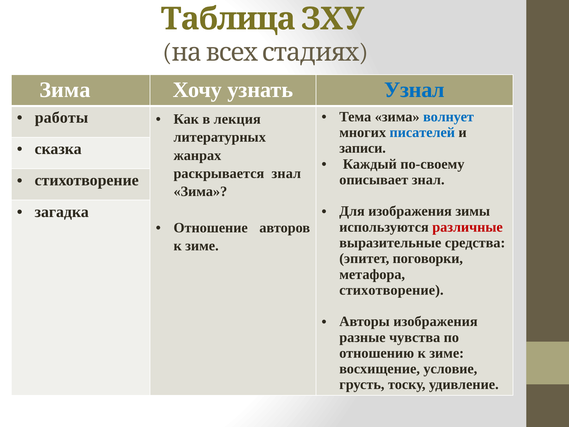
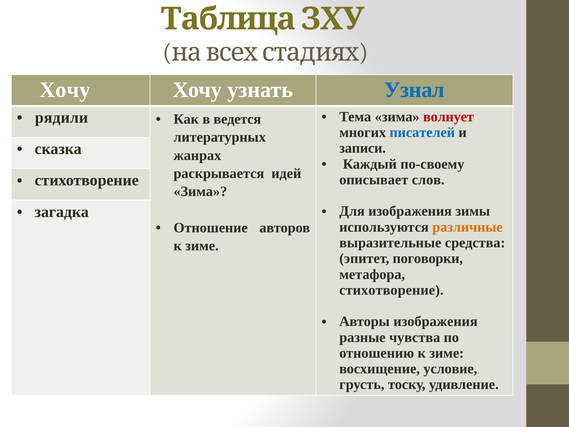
Зима: Зима -> Хочу (65, 90)
волнует colour: blue -> red (448, 117)
работы: работы -> рядили (61, 118)
лекция: лекция -> ведется (237, 119)
раскрывается знал: знал -> идей (286, 173)
описывает знал: знал -> слов (428, 180)
различные colour: red -> orange (468, 227)
